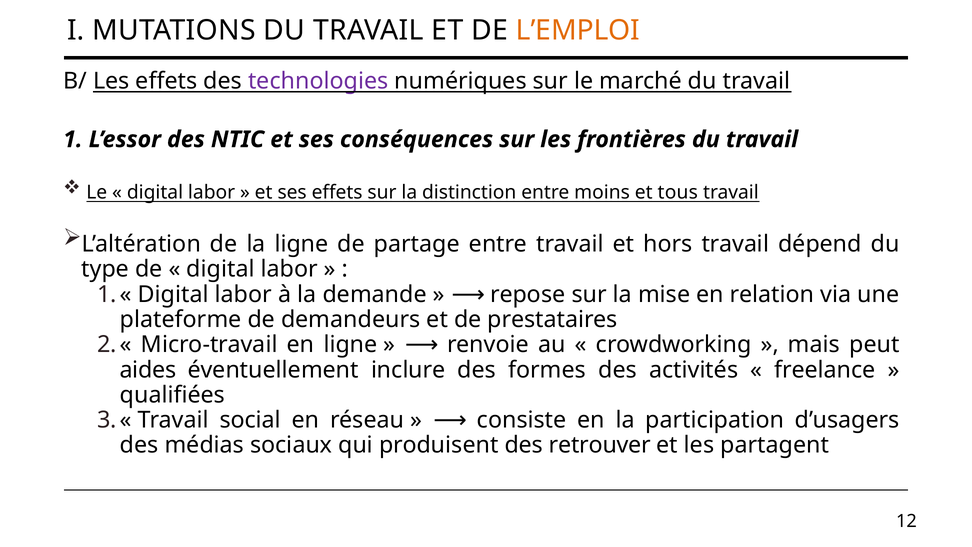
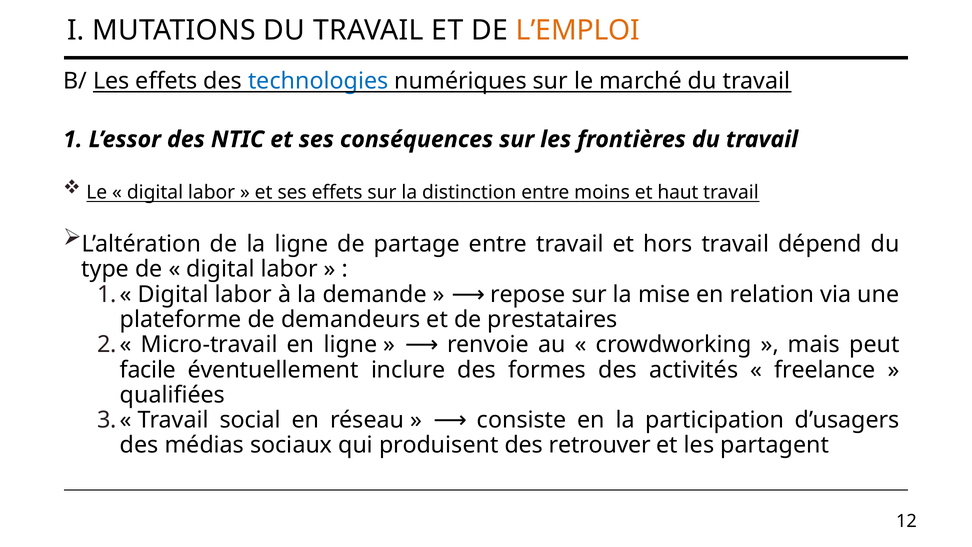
technologies colour: purple -> blue (318, 81)
tous: tous -> haut (678, 193)
aides: aides -> facile (148, 370)
